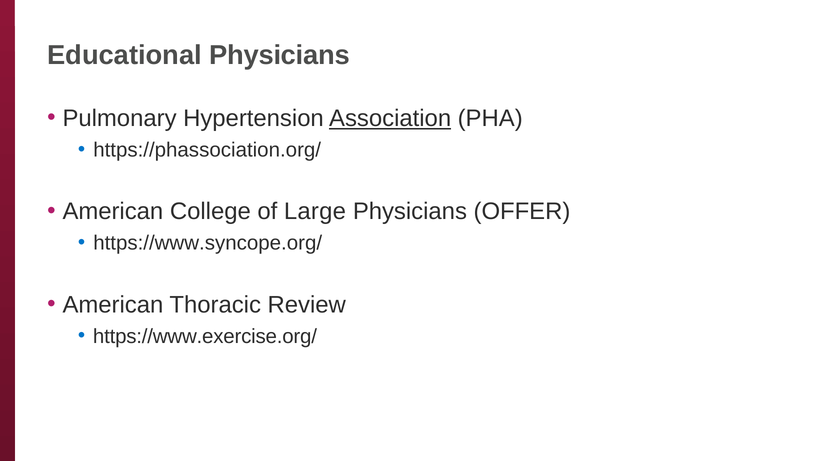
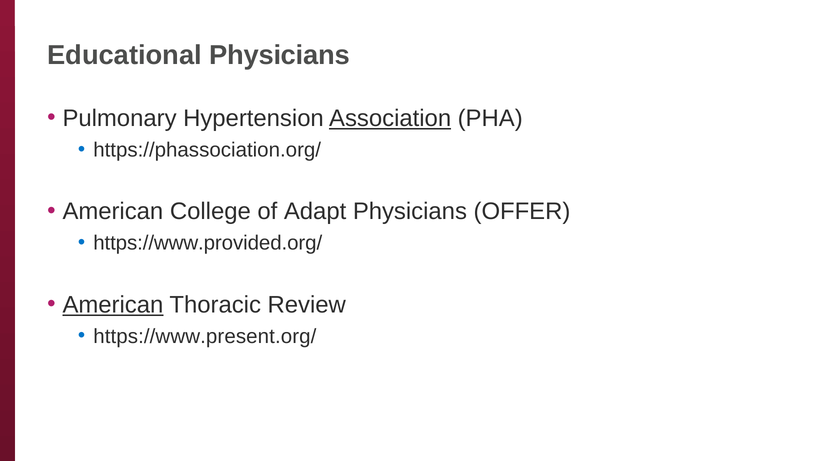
Large: Large -> Adapt (315, 212)
https://www.syncope.org/: https://www.syncope.org/ -> https://www.provided.org/ (208, 243)
American underline: none -> present (113, 305)
https://www.exercise.org/: https://www.exercise.org/ -> https://www.present.org/ (205, 336)
